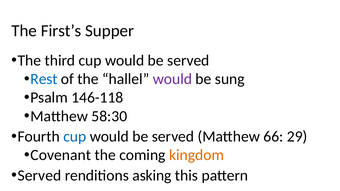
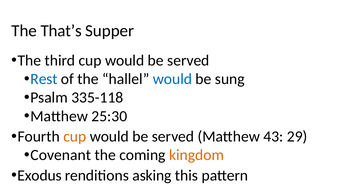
First’s: First’s -> That’s (61, 31)
would colour: purple -> blue (172, 79)
146-118: 146-118 -> 335-118 (97, 98)
58:30: 58:30 -> 25:30 (109, 116)
cup colour: blue -> orange (75, 137)
66: 66 -> 43 (273, 137)
Served: Served -> Exodus (40, 176)
